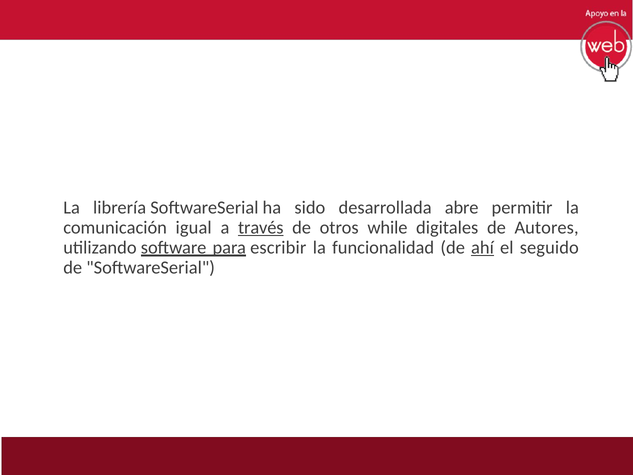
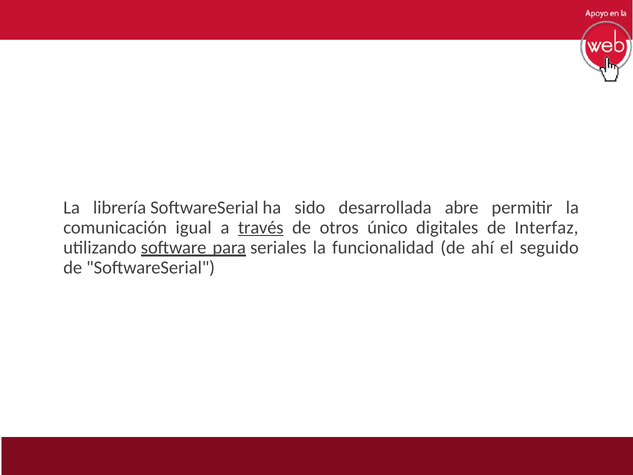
while: while -> único (387, 227)
Autores: Autores -> Interfaz (546, 227)
escribir: escribir -> seriales (278, 247)
ahí underline: present -> none (482, 247)
